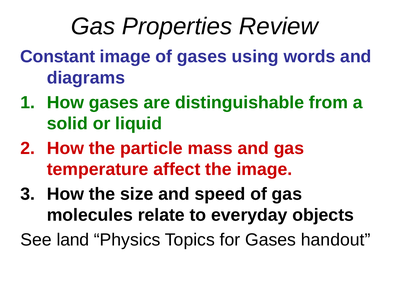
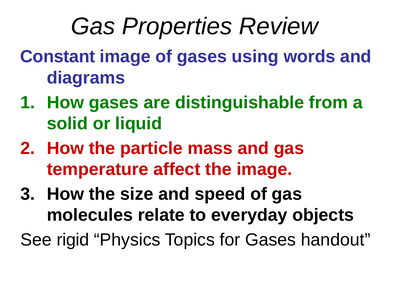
land: land -> rigid (73, 240)
